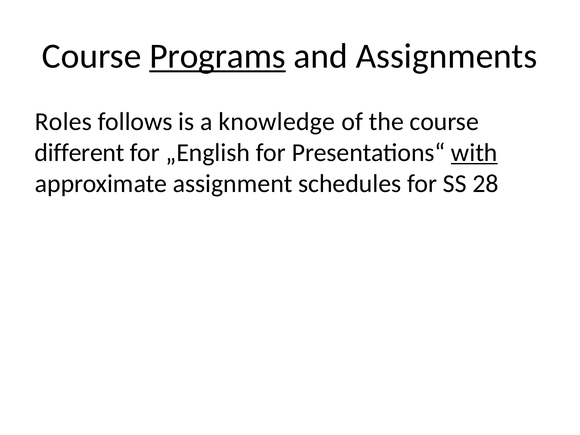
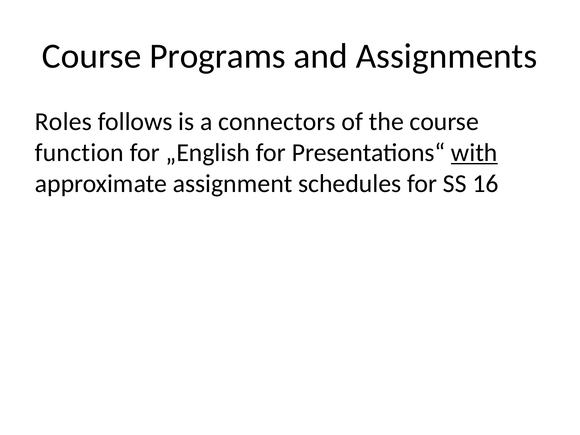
Programs underline: present -> none (218, 56)
knowledge: knowledge -> connectors (277, 122)
different: different -> function (79, 153)
28: 28 -> 16 (486, 184)
